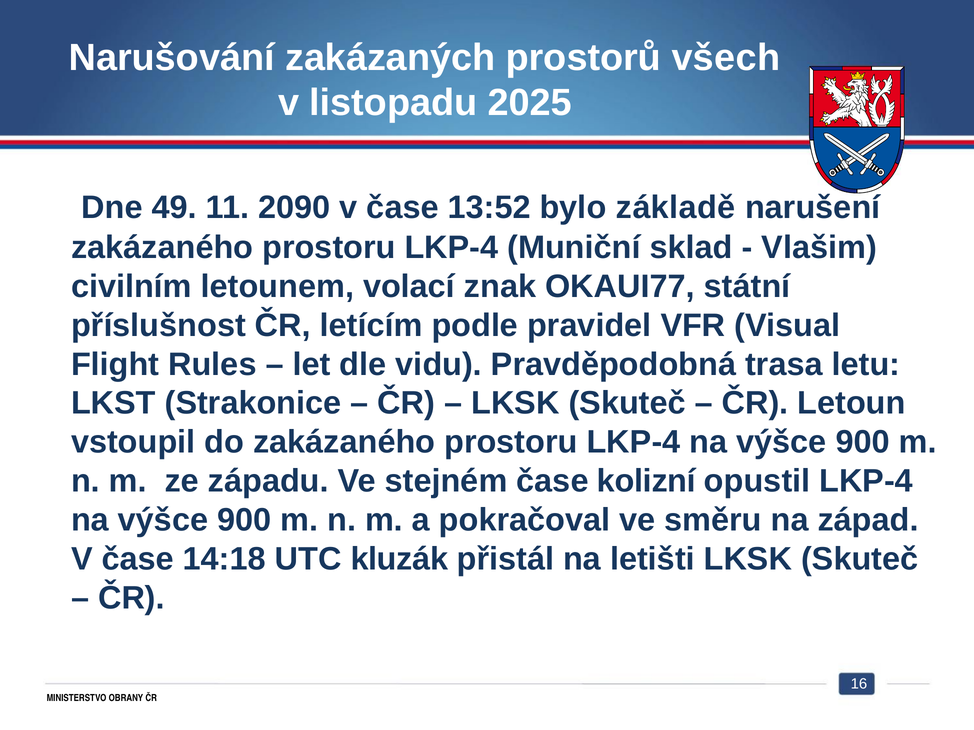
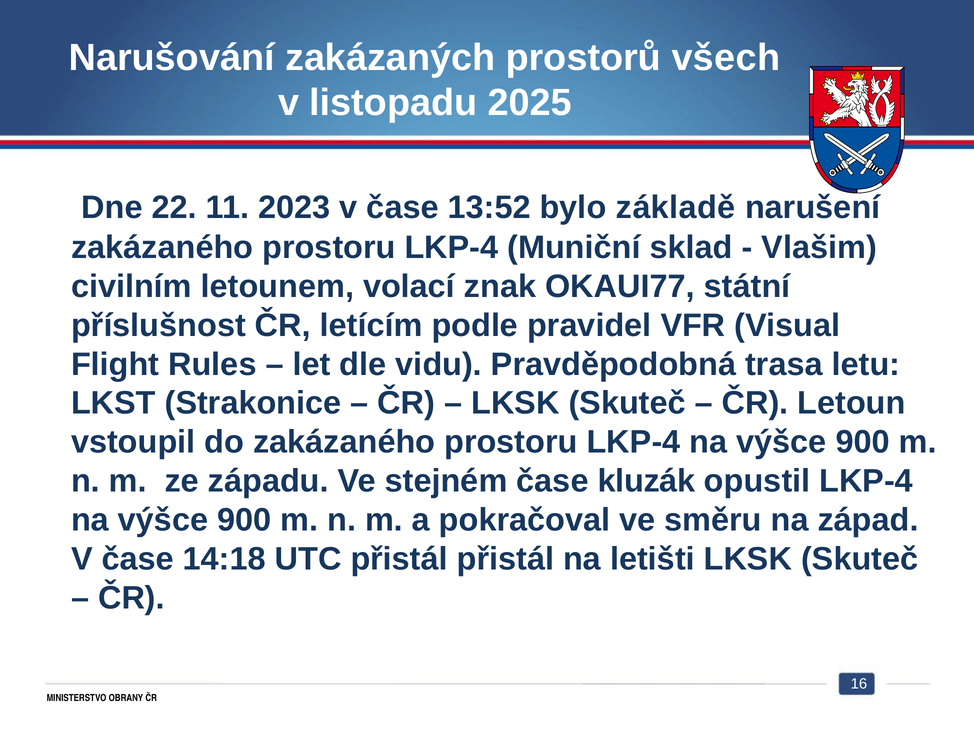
49: 49 -> 22 (174, 208)
2090: 2090 -> 2023 (294, 208)
kolizní: kolizní -> kluzák (646, 481)
UTC kluzák: kluzák -> přistál (399, 559)
